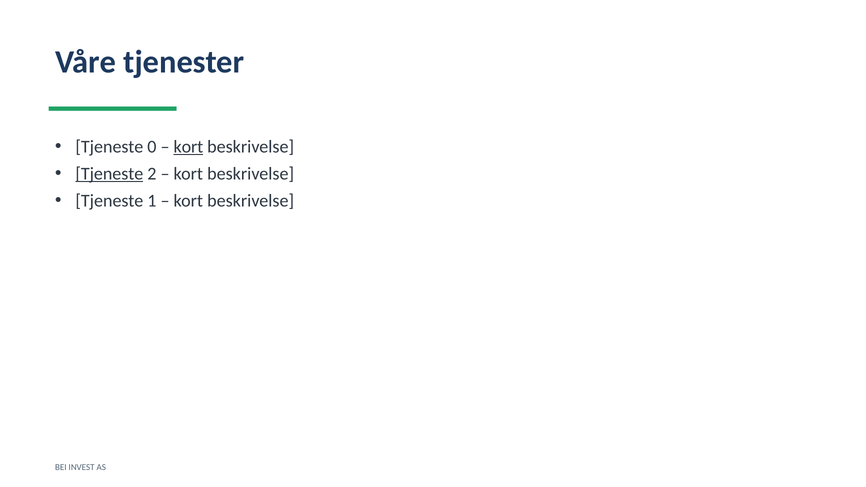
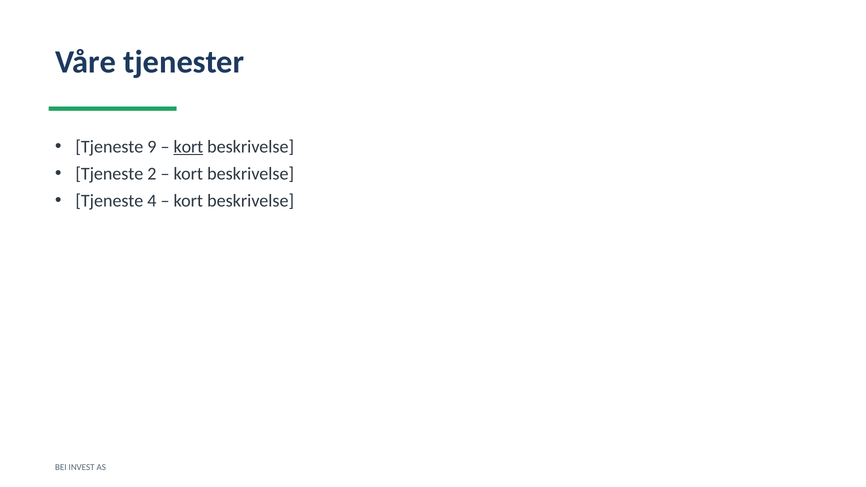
0: 0 -> 9 (152, 147)
Tjeneste underline: present -> none (109, 174)
1: 1 -> 4 (152, 201)
